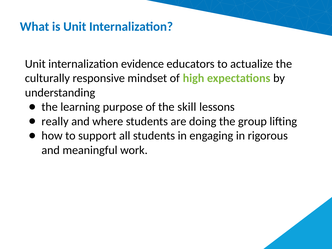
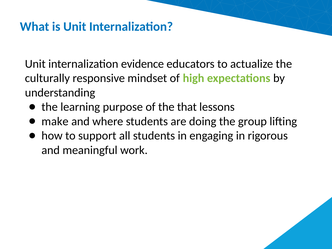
skill: skill -> that (187, 107)
really: really -> make (55, 121)
